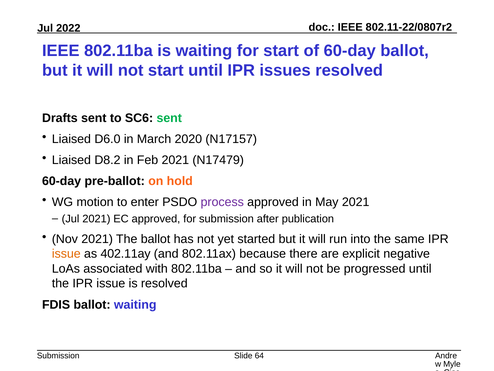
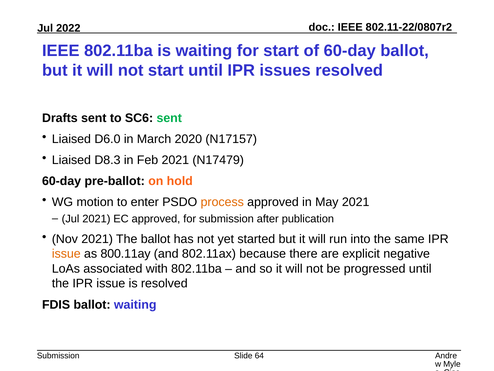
D8.2: D8.2 -> D8.3 (107, 160)
process colour: purple -> orange (222, 202)
402.11ay: 402.11ay -> 800.11ay (126, 254)
